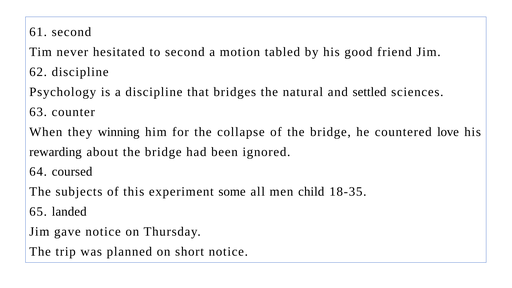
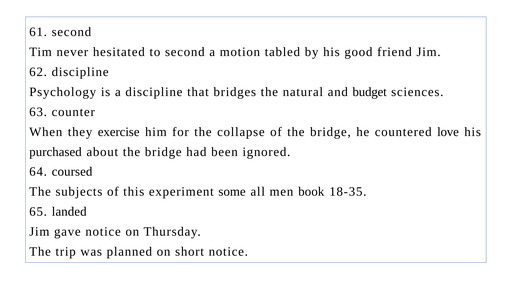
settled: settled -> budget (370, 92)
winning: winning -> exercise (119, 132)
rewarding: rewarding -> purchased (56, 152)
child: child -> book (311, 192)
